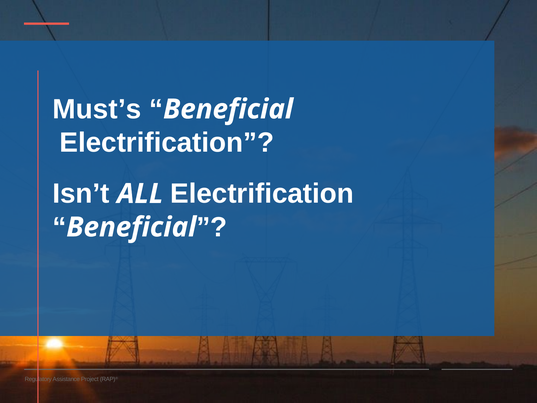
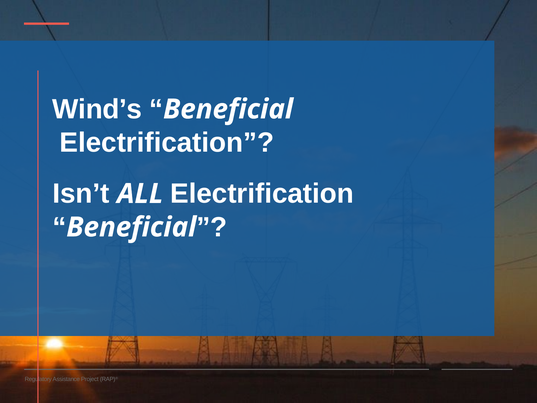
Must’s: Must’s -> Wind’s (97, 109)
